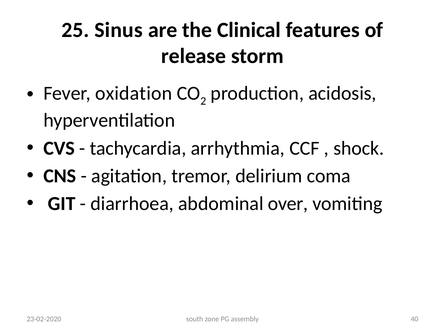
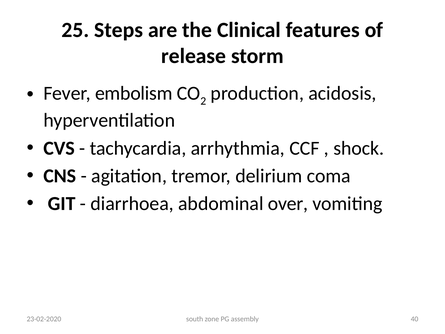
Sinus: Sinus -> Steps (119, 30)
oxidation: oxidation -> embolism (134, 93)
